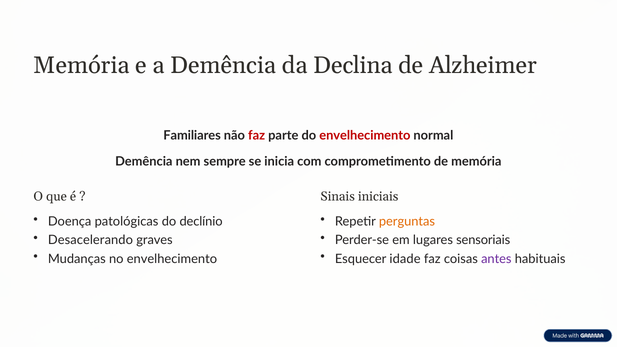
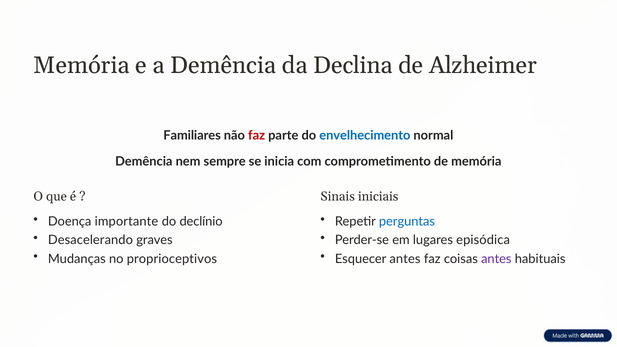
envelhecimento colour: red -> blue (365, 135)
patológicas: patológicas -> importante (126, 222)
perguntas colour: orange -> blue (407, 222)
sensoriais: sensoriais -> episódica (483, 240)
no envelhecimento: envelhecimento -> proprioceptivos (172, 259)
Esquecer idade: idade -> antes (405, 259)
